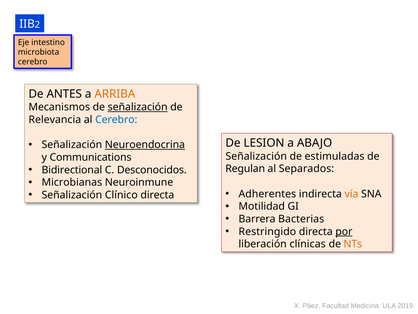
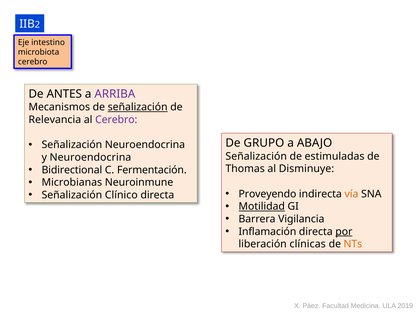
ARRIBA colour: orange -> purple (115, 94)
Cerebro colour: blue -> purple (116, 119)
Neuroendocrina underline: present -> none (145, 145)
LESION: LESION -> GRUPO (264, 143)
y Communications: Communications -> Neuroendocrina (90, 157)
Desconocidos: Desconocidos -> Fermentación (152, 170)
Regulan: Regulan -> Thomas (245, 169)
Separados: Separados -> Disminuye (306, 169)
Adherentes: Adherentes -> Proveyendo (267, 194)
Motilidad underline: none -> present (262, 206)
Bacterias: Bacterias -> Vigilancia (301, 219)
Restringido: Restringido -> Inflamación (267, 231)
